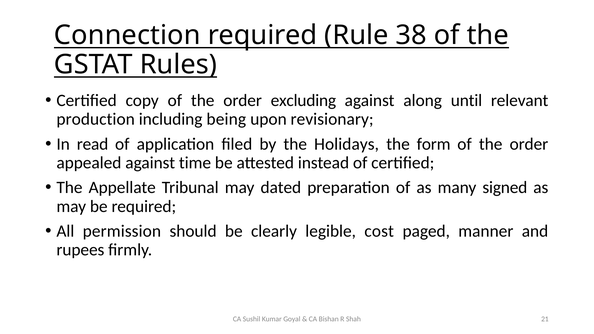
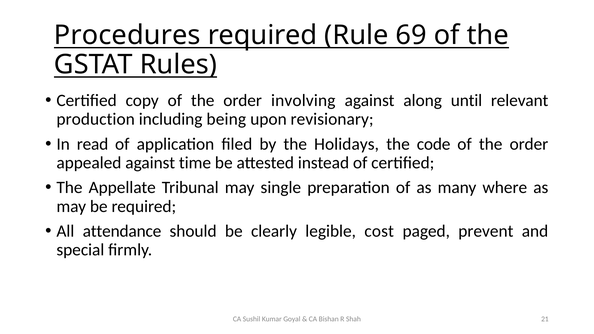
Connection: Connection -> Procedures (127, 35)
38: 38 -> 69 (411, 35)
excluding: excluding -> involving (303, 100)
form: form -> code (434, 144)
dated: dated -> single (281, 188)
signed: signed -> where (505, 188)
permission: permission -> attendance (122, 231)
manner: manner -> prevent (486, 231)
rupees: rupees -> special (80, 250)
